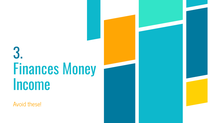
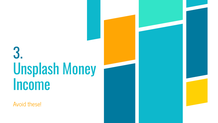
Finances: Finances -> Unsplash (36, 69)
